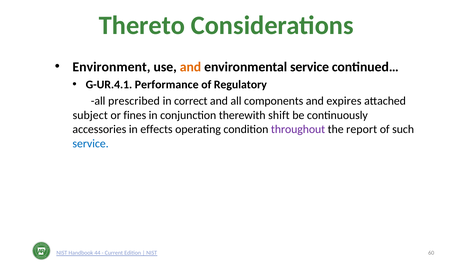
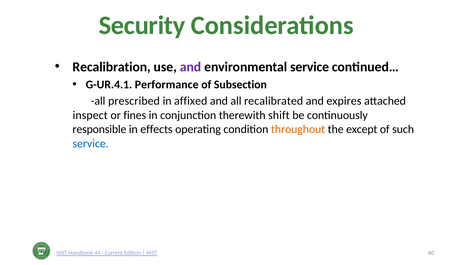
Thereto: Thereto -> Security (142, 25)
Environment: Environment -> Recalibration (112, 67)
and colour: orange -> purple (190, 67)
Regulatory: Regulatory -> Subsection (240, 84)
correct: correct -> affixed (191, 101)
components: components -> recalibrated (274, 101)
subject: subject -> inspect (90, 115)
accessories: accessories -> responsible (99, 129)
throughout colour: purple -> orange (298, 129)
report: report -> except (362, 129)
